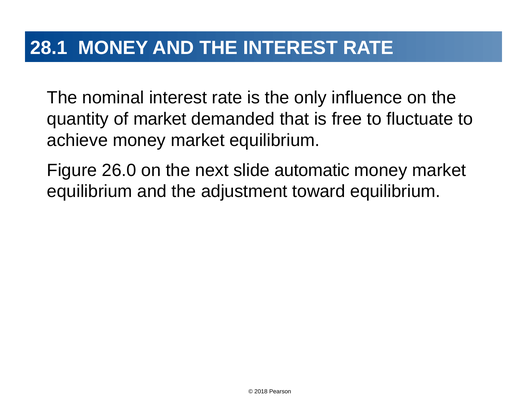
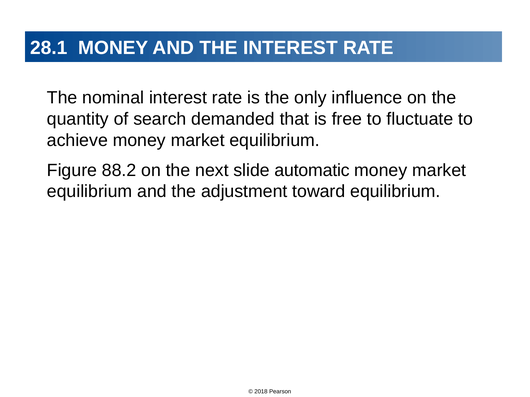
of market: market -> search (160, 119)
26.0: 26.0 -> 88.2 (119, 170)
